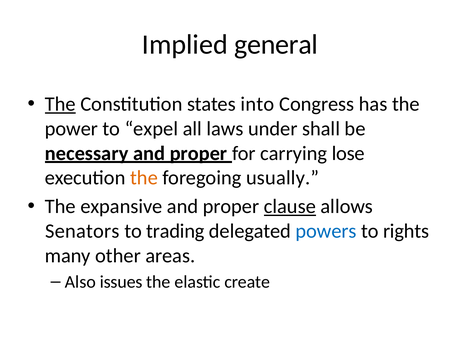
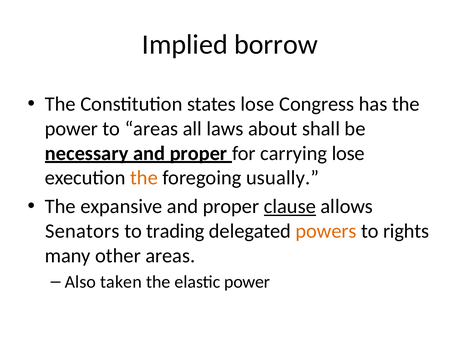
general: general -> borrow (276, 45)
The underline: present -> none (60, 104)
states into: into -> lose (257, 104)
to expel: expel -> areas (151, 129)
under: under -> about (273, 129)
powers colour: blue -> orange (326, 231)
issues: issues -> taken (121, 282)
elastic create: create -> power (247, 282)
